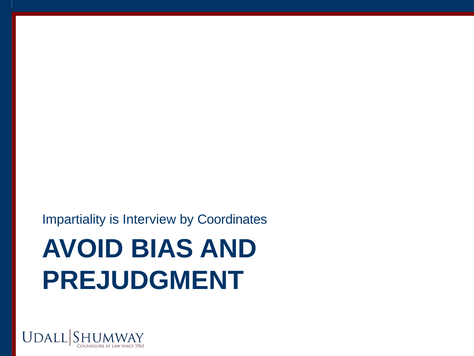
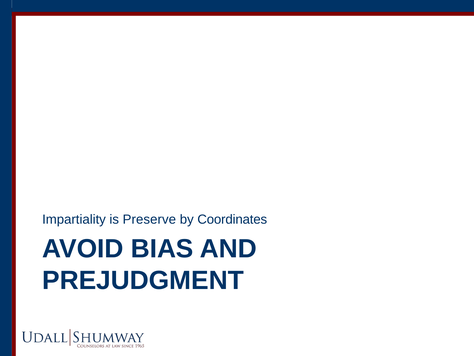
Interview: Interview -> Preserve (149, 219)
